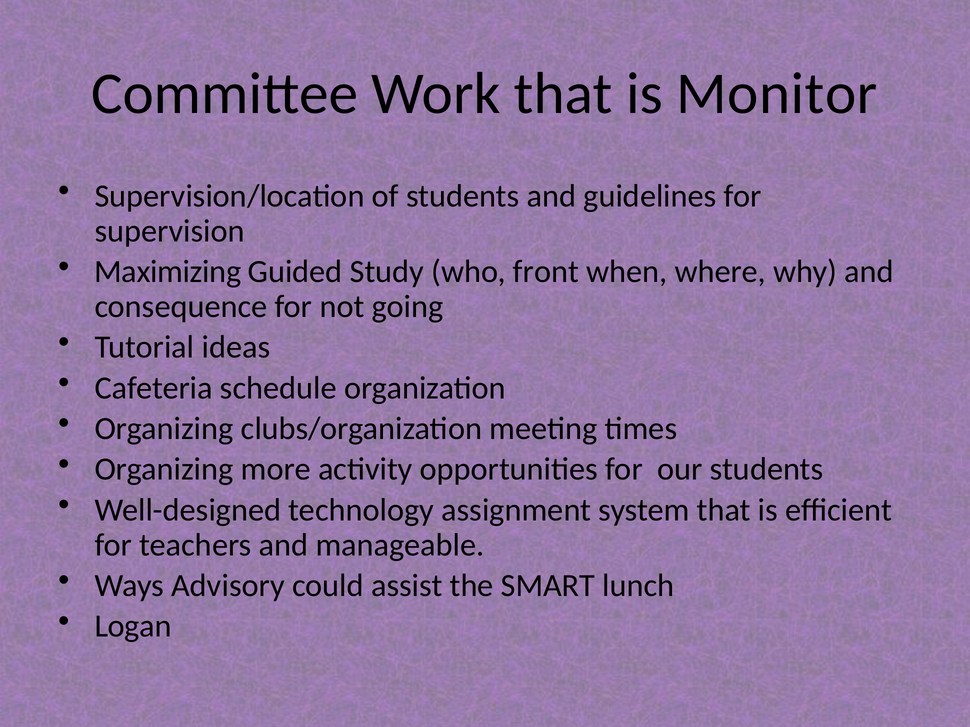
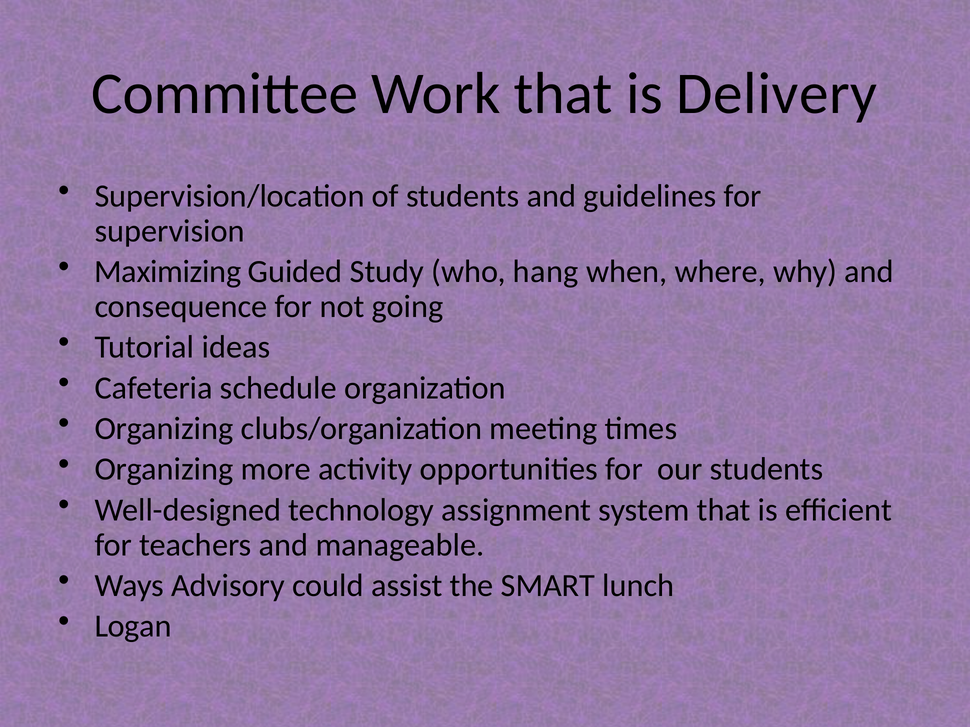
Monitor: Monitor -> Delivery (777, 94)
front: front -> hang (546, 272)
